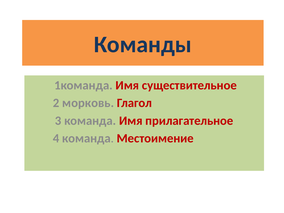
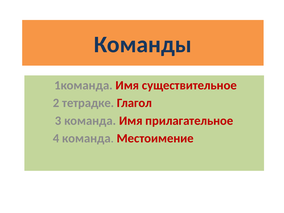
морковь: морковь -> тетрадке (88, 103)
